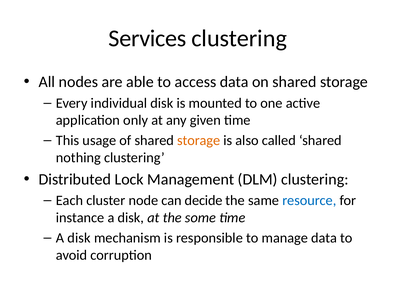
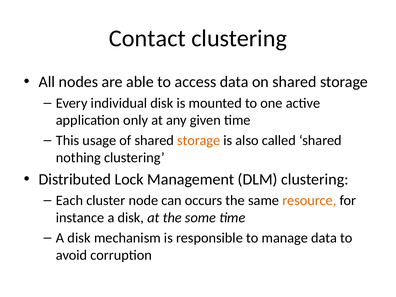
Services: Services -> Contact (147, 38)
decide: decide -> occurs (204, 201)
resource colour: blue -> orange (309, 201)
